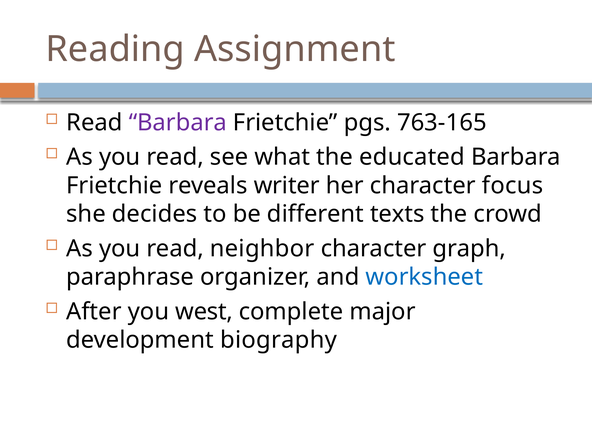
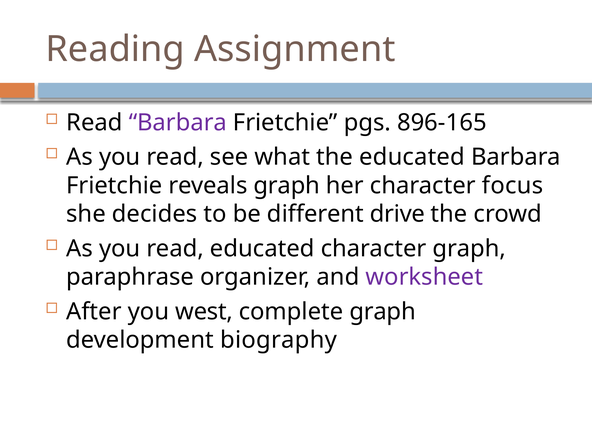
763-165: 763-165 -> 896-165 (442, 122)
reveals writer: writer -> graph (287, 185)
texts: texts -> drive (397, 214)
read neighbor: neighbor -> educated (262, 248)
worksheet colour: blue -> purple (424, 277)
complete major: major -> graph (383, 311)
